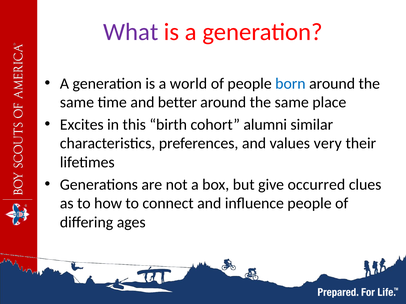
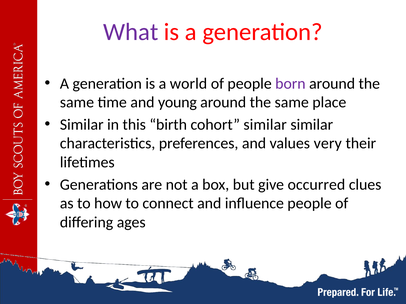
born colour: blue -> purple (290, 84)
better: better -> young (177, 103)
Excites: Excites -> Similar (82, 125)
cohort alumni: alumni -> similar (265, 125)
